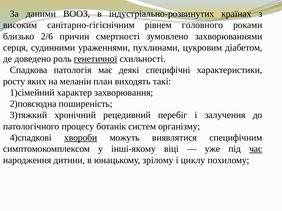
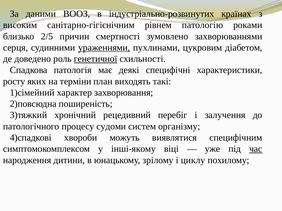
головного: головного -> патологію (203, 25)
2/6: 2/6 -> 2/5 (47, 36)
ураженнями underline: none -> present (104, 48)
меланін: меланін -> терміни (76, 82)
ботанік: ботанік -> судоми (111, 127)
хвороби underline: present -> none (81, 138)
